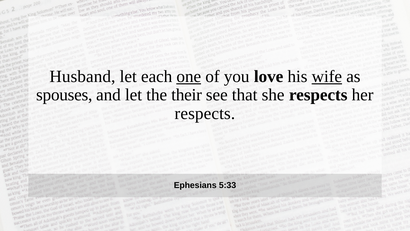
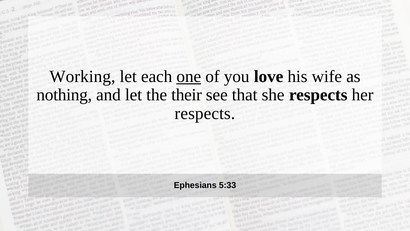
Husband: Husband -> Working (82, 76)
wife underline: present -> none (327, 76)
spouses: spouses -> nothing (64, 95)
